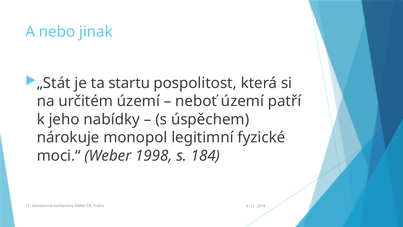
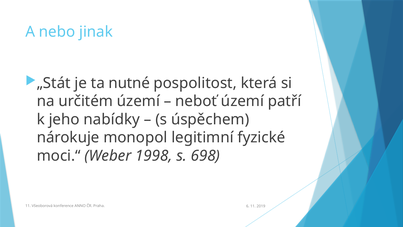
startu: startu -> nutné (129, 83)
184: 184 -> 698 (205, 156)
